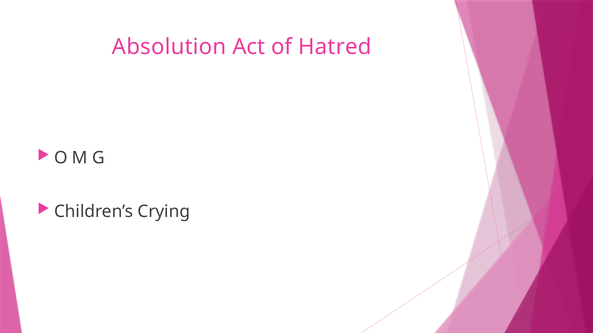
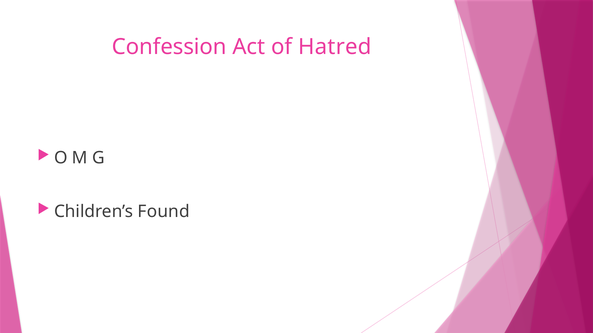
Absolution: Absolution -> Confession (169, 47)
Crying: Crying -> Found (164, 212)
